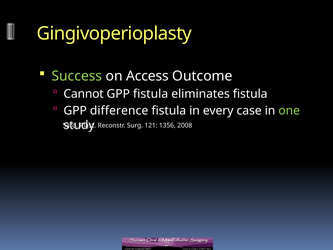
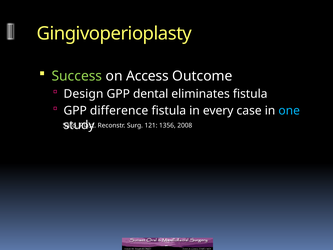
Cannot: Cannot -> Design (83, 94)
GPP fistula: fistula -> dental (151, 94)
one colour: light green -> light blue (289, 111)
